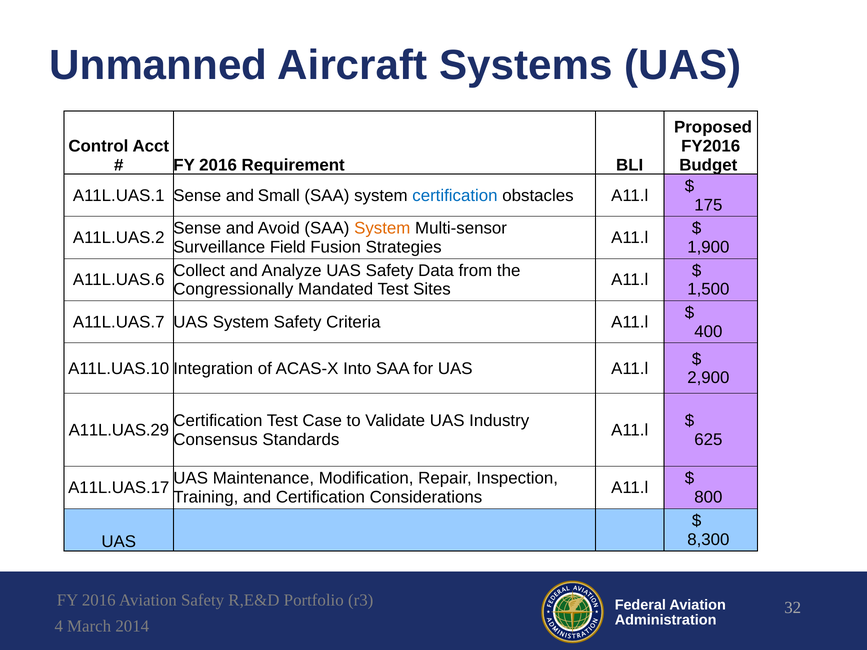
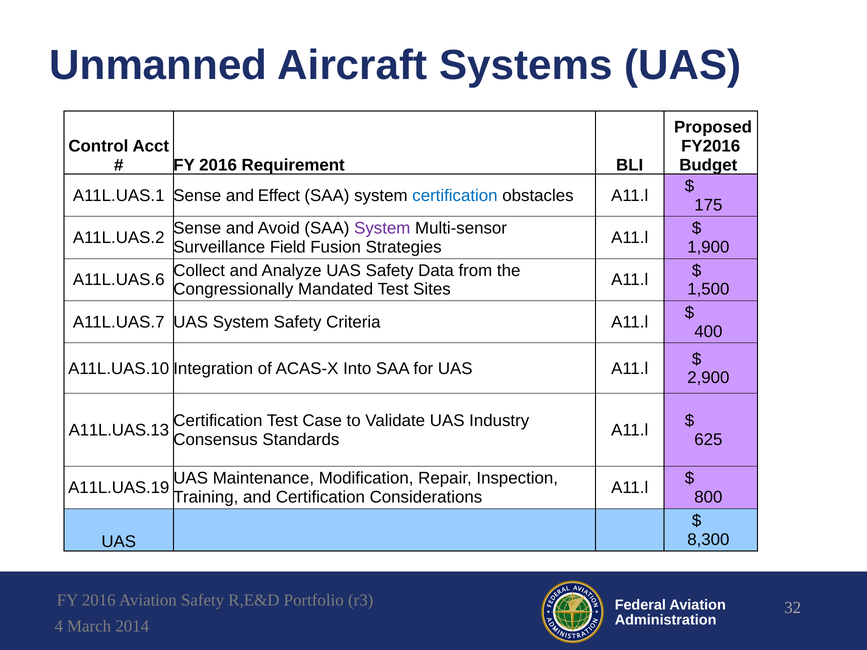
Small: Small -> Effect (279, 196)
System colour: orange -> purple (382, 228)
A11L.UAS.29: A11L.UAS.29 -> A11L.UAS.13 (119, 430)
A11L.UAS.17: A11L.UAS.17 -> A11L.UAS.19 (119, 488)
